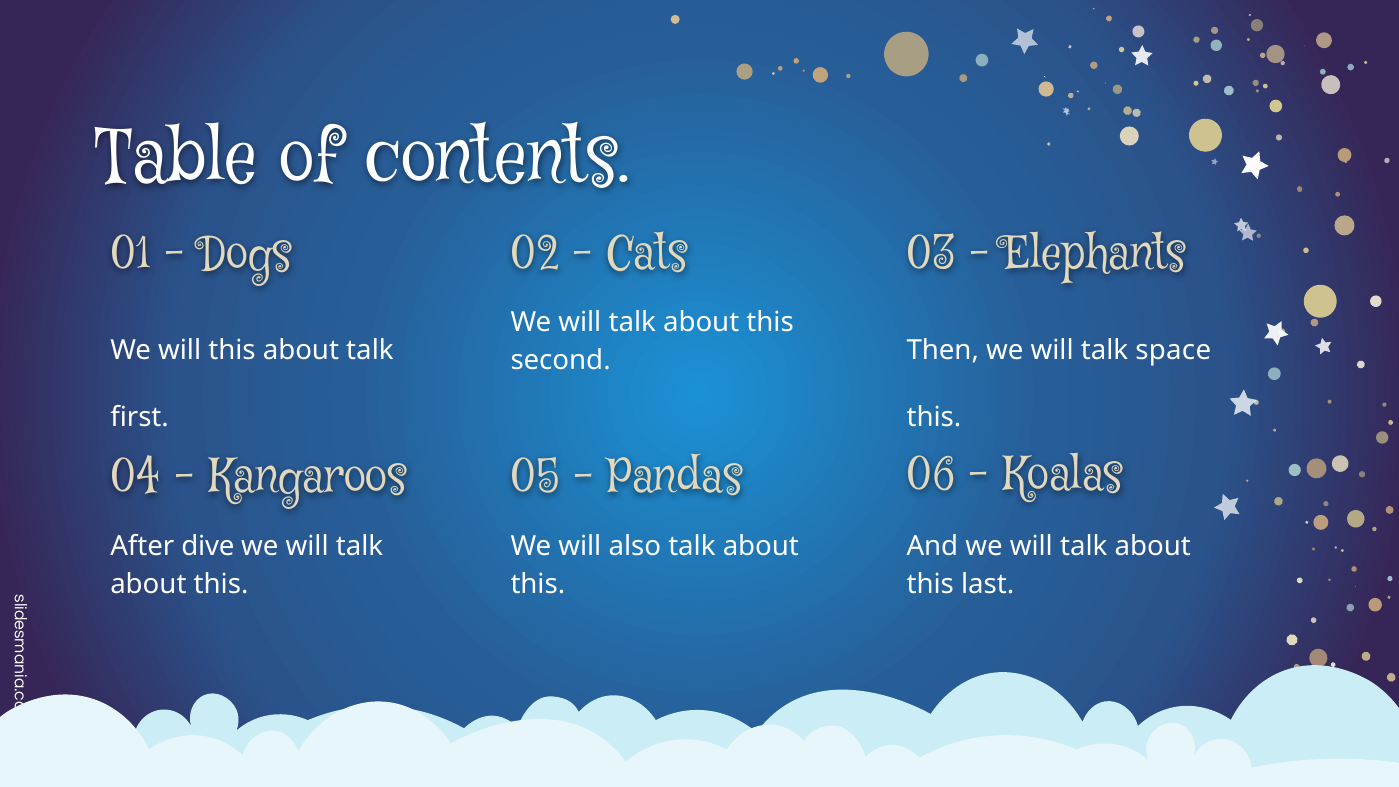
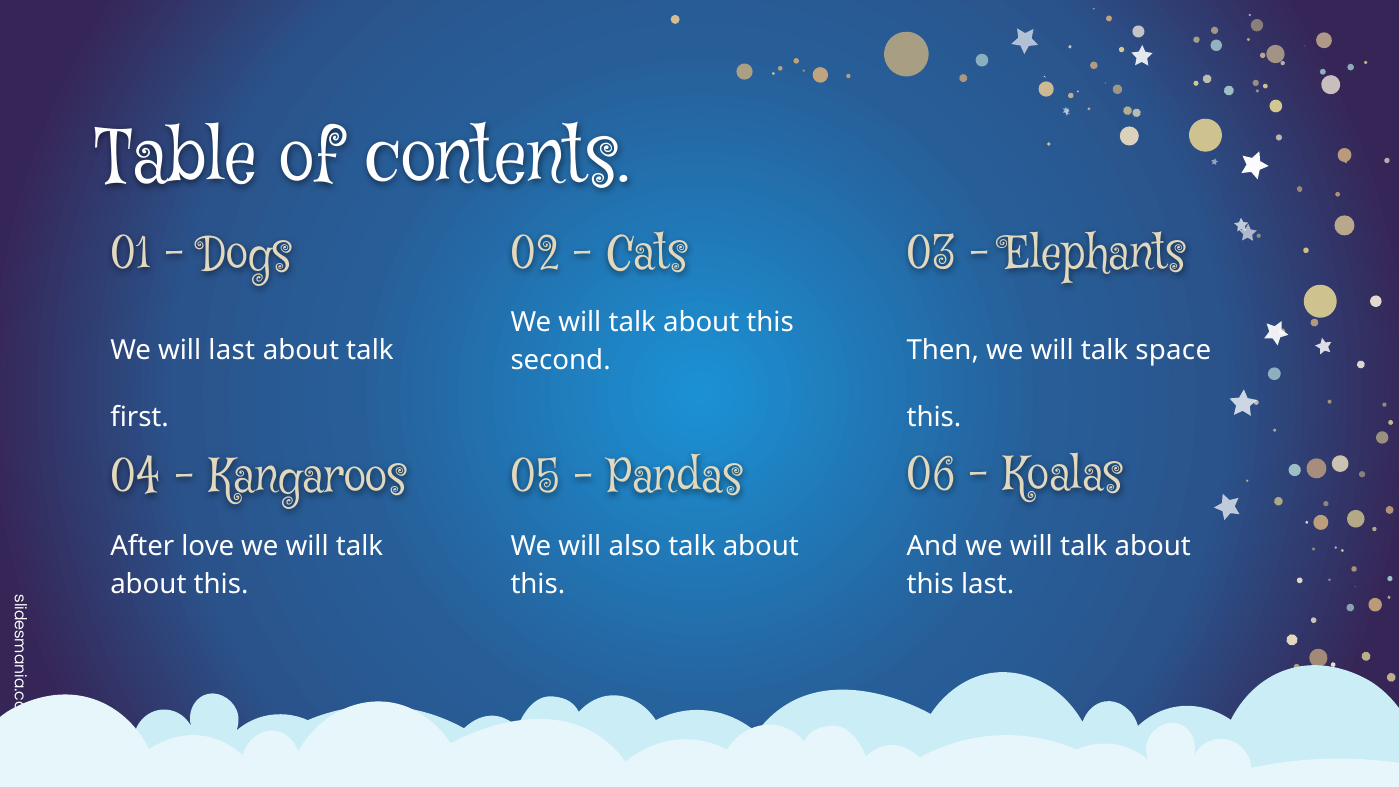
will this: this -> last (232, 351)
dive: dive -> love (208, 546)
